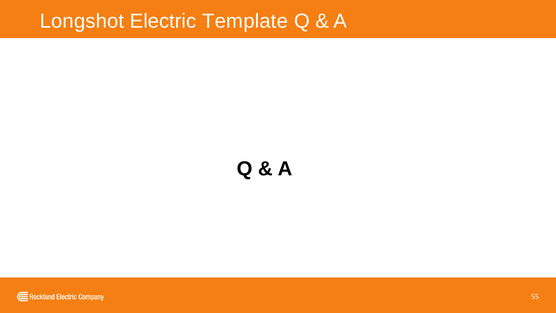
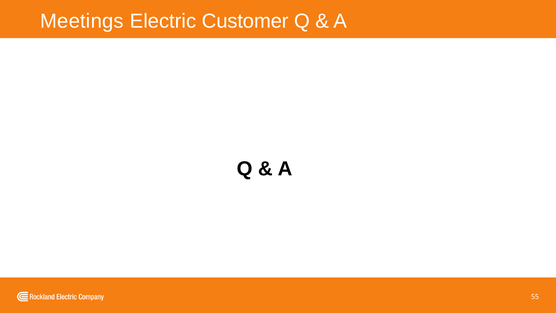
Longshot: Longshot -> Meetings (82, 21)
Template: Template -> Customer (245, 21)
